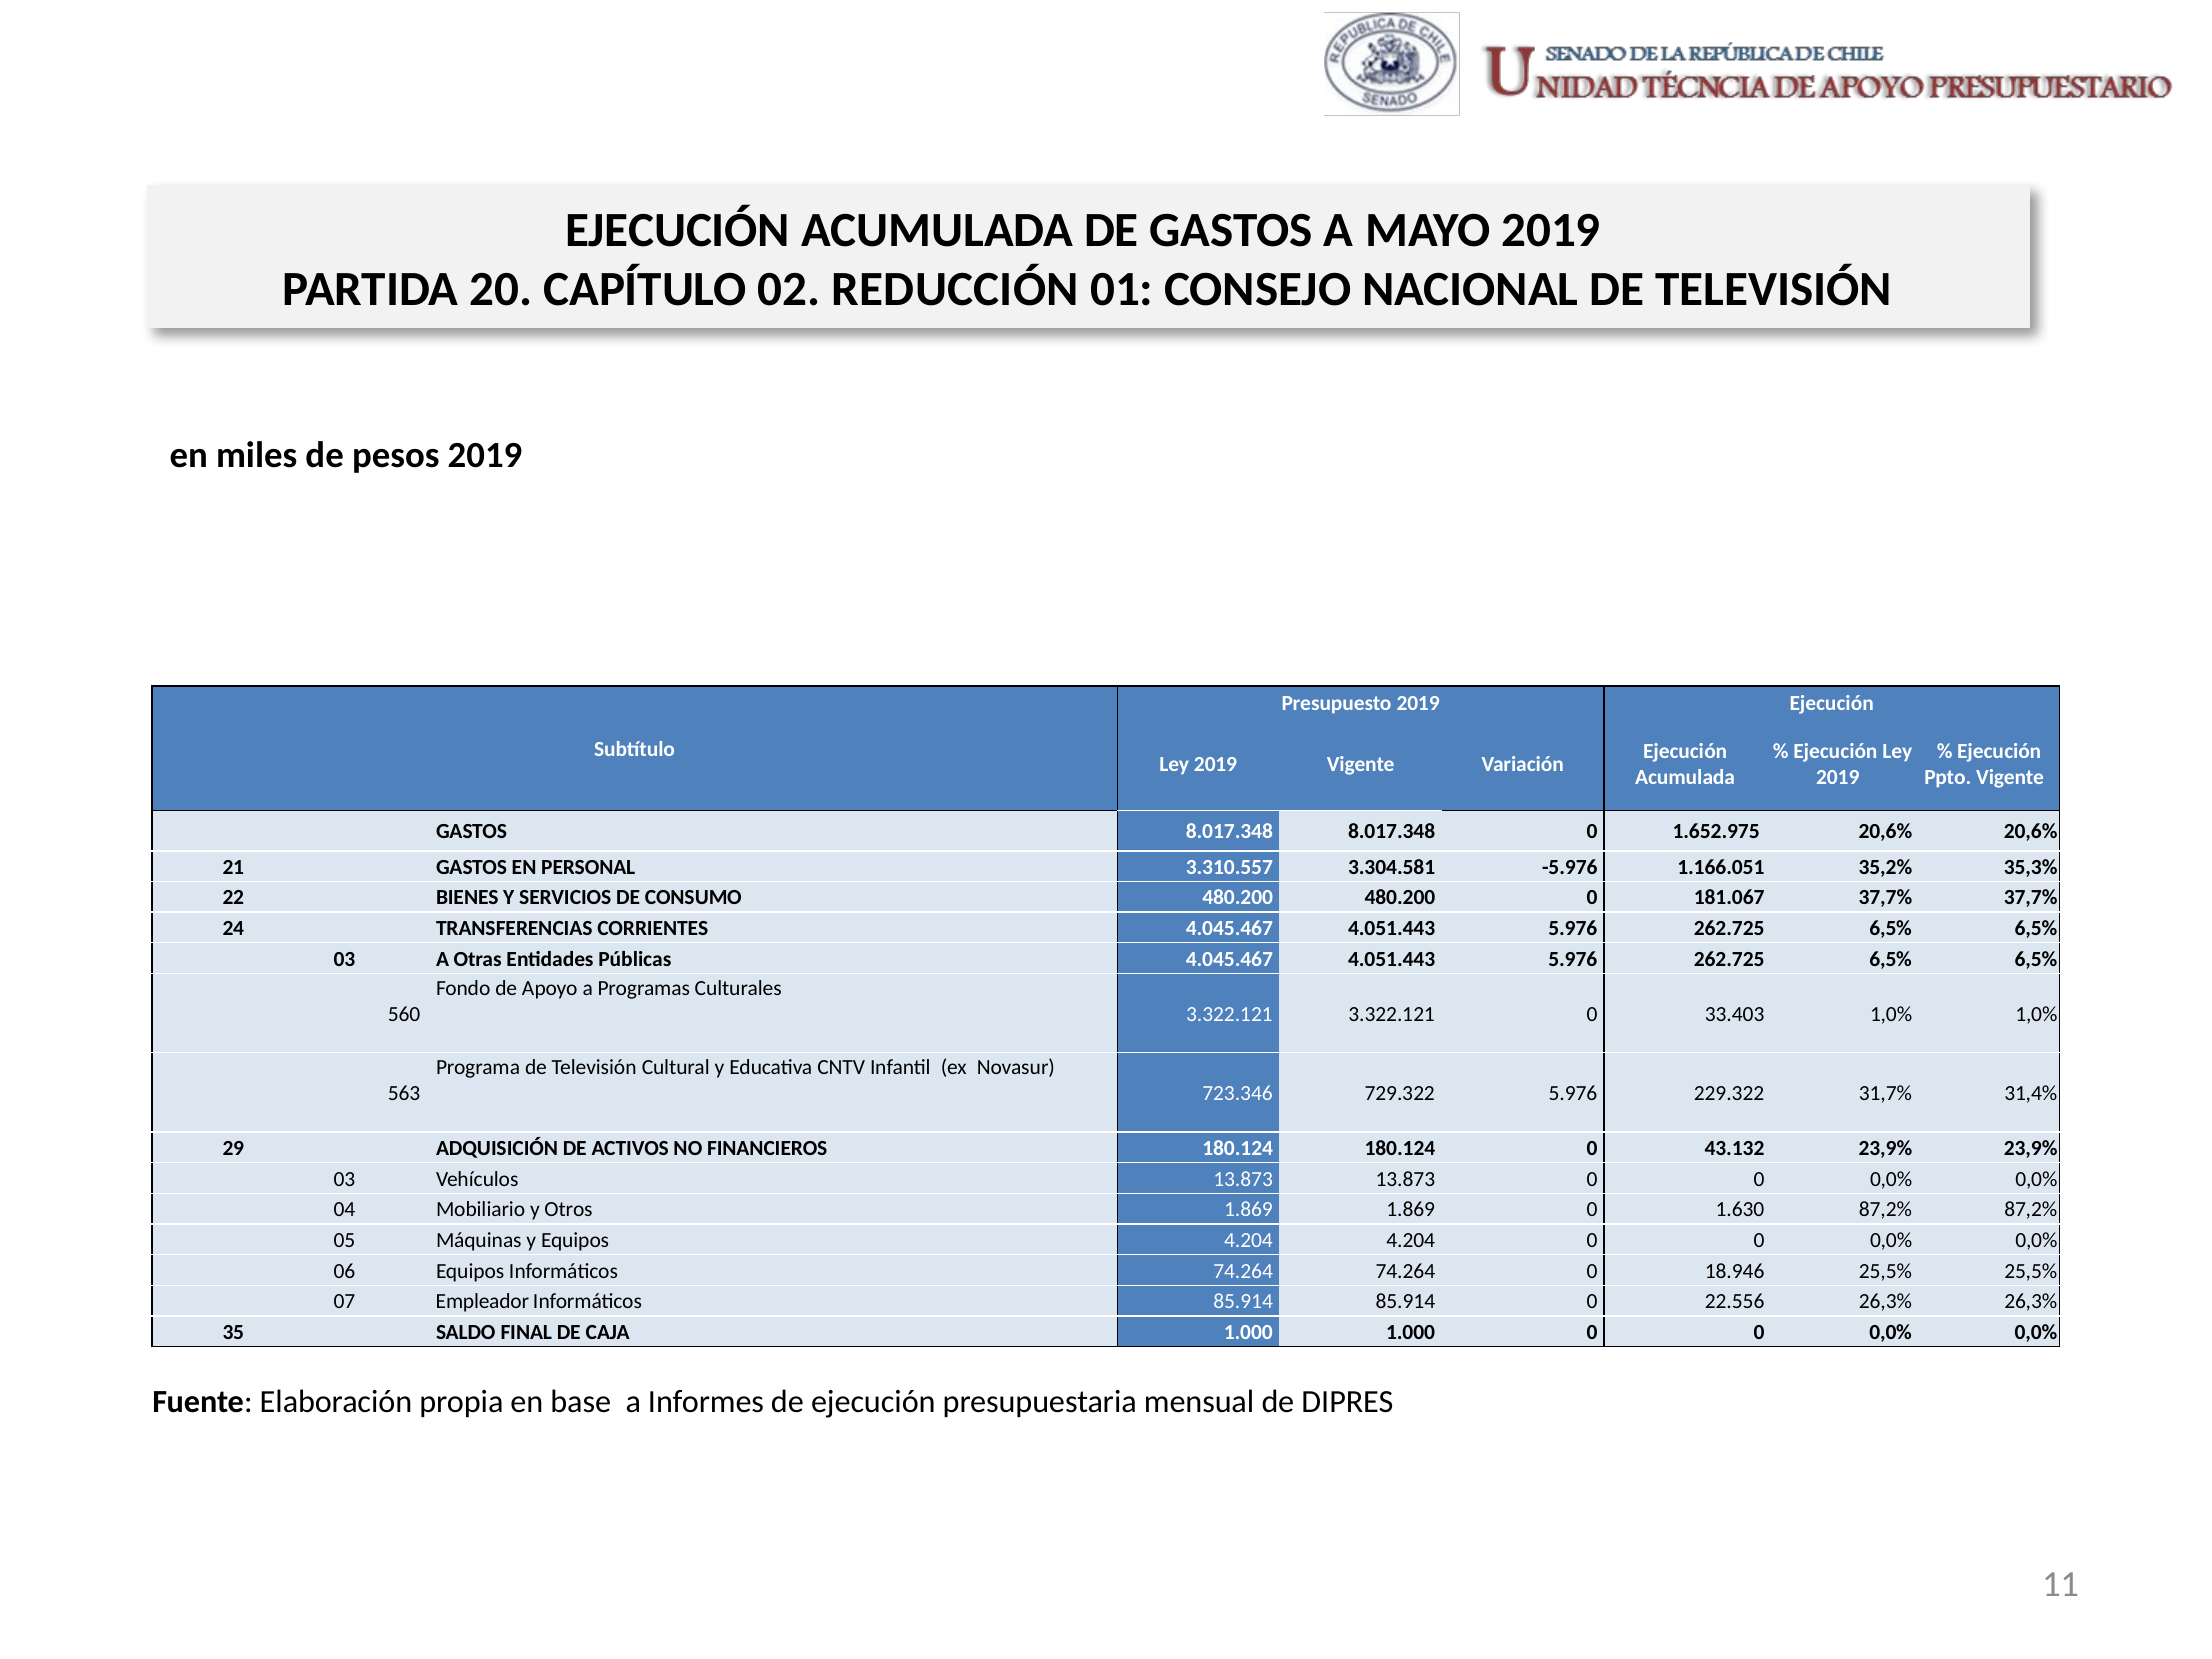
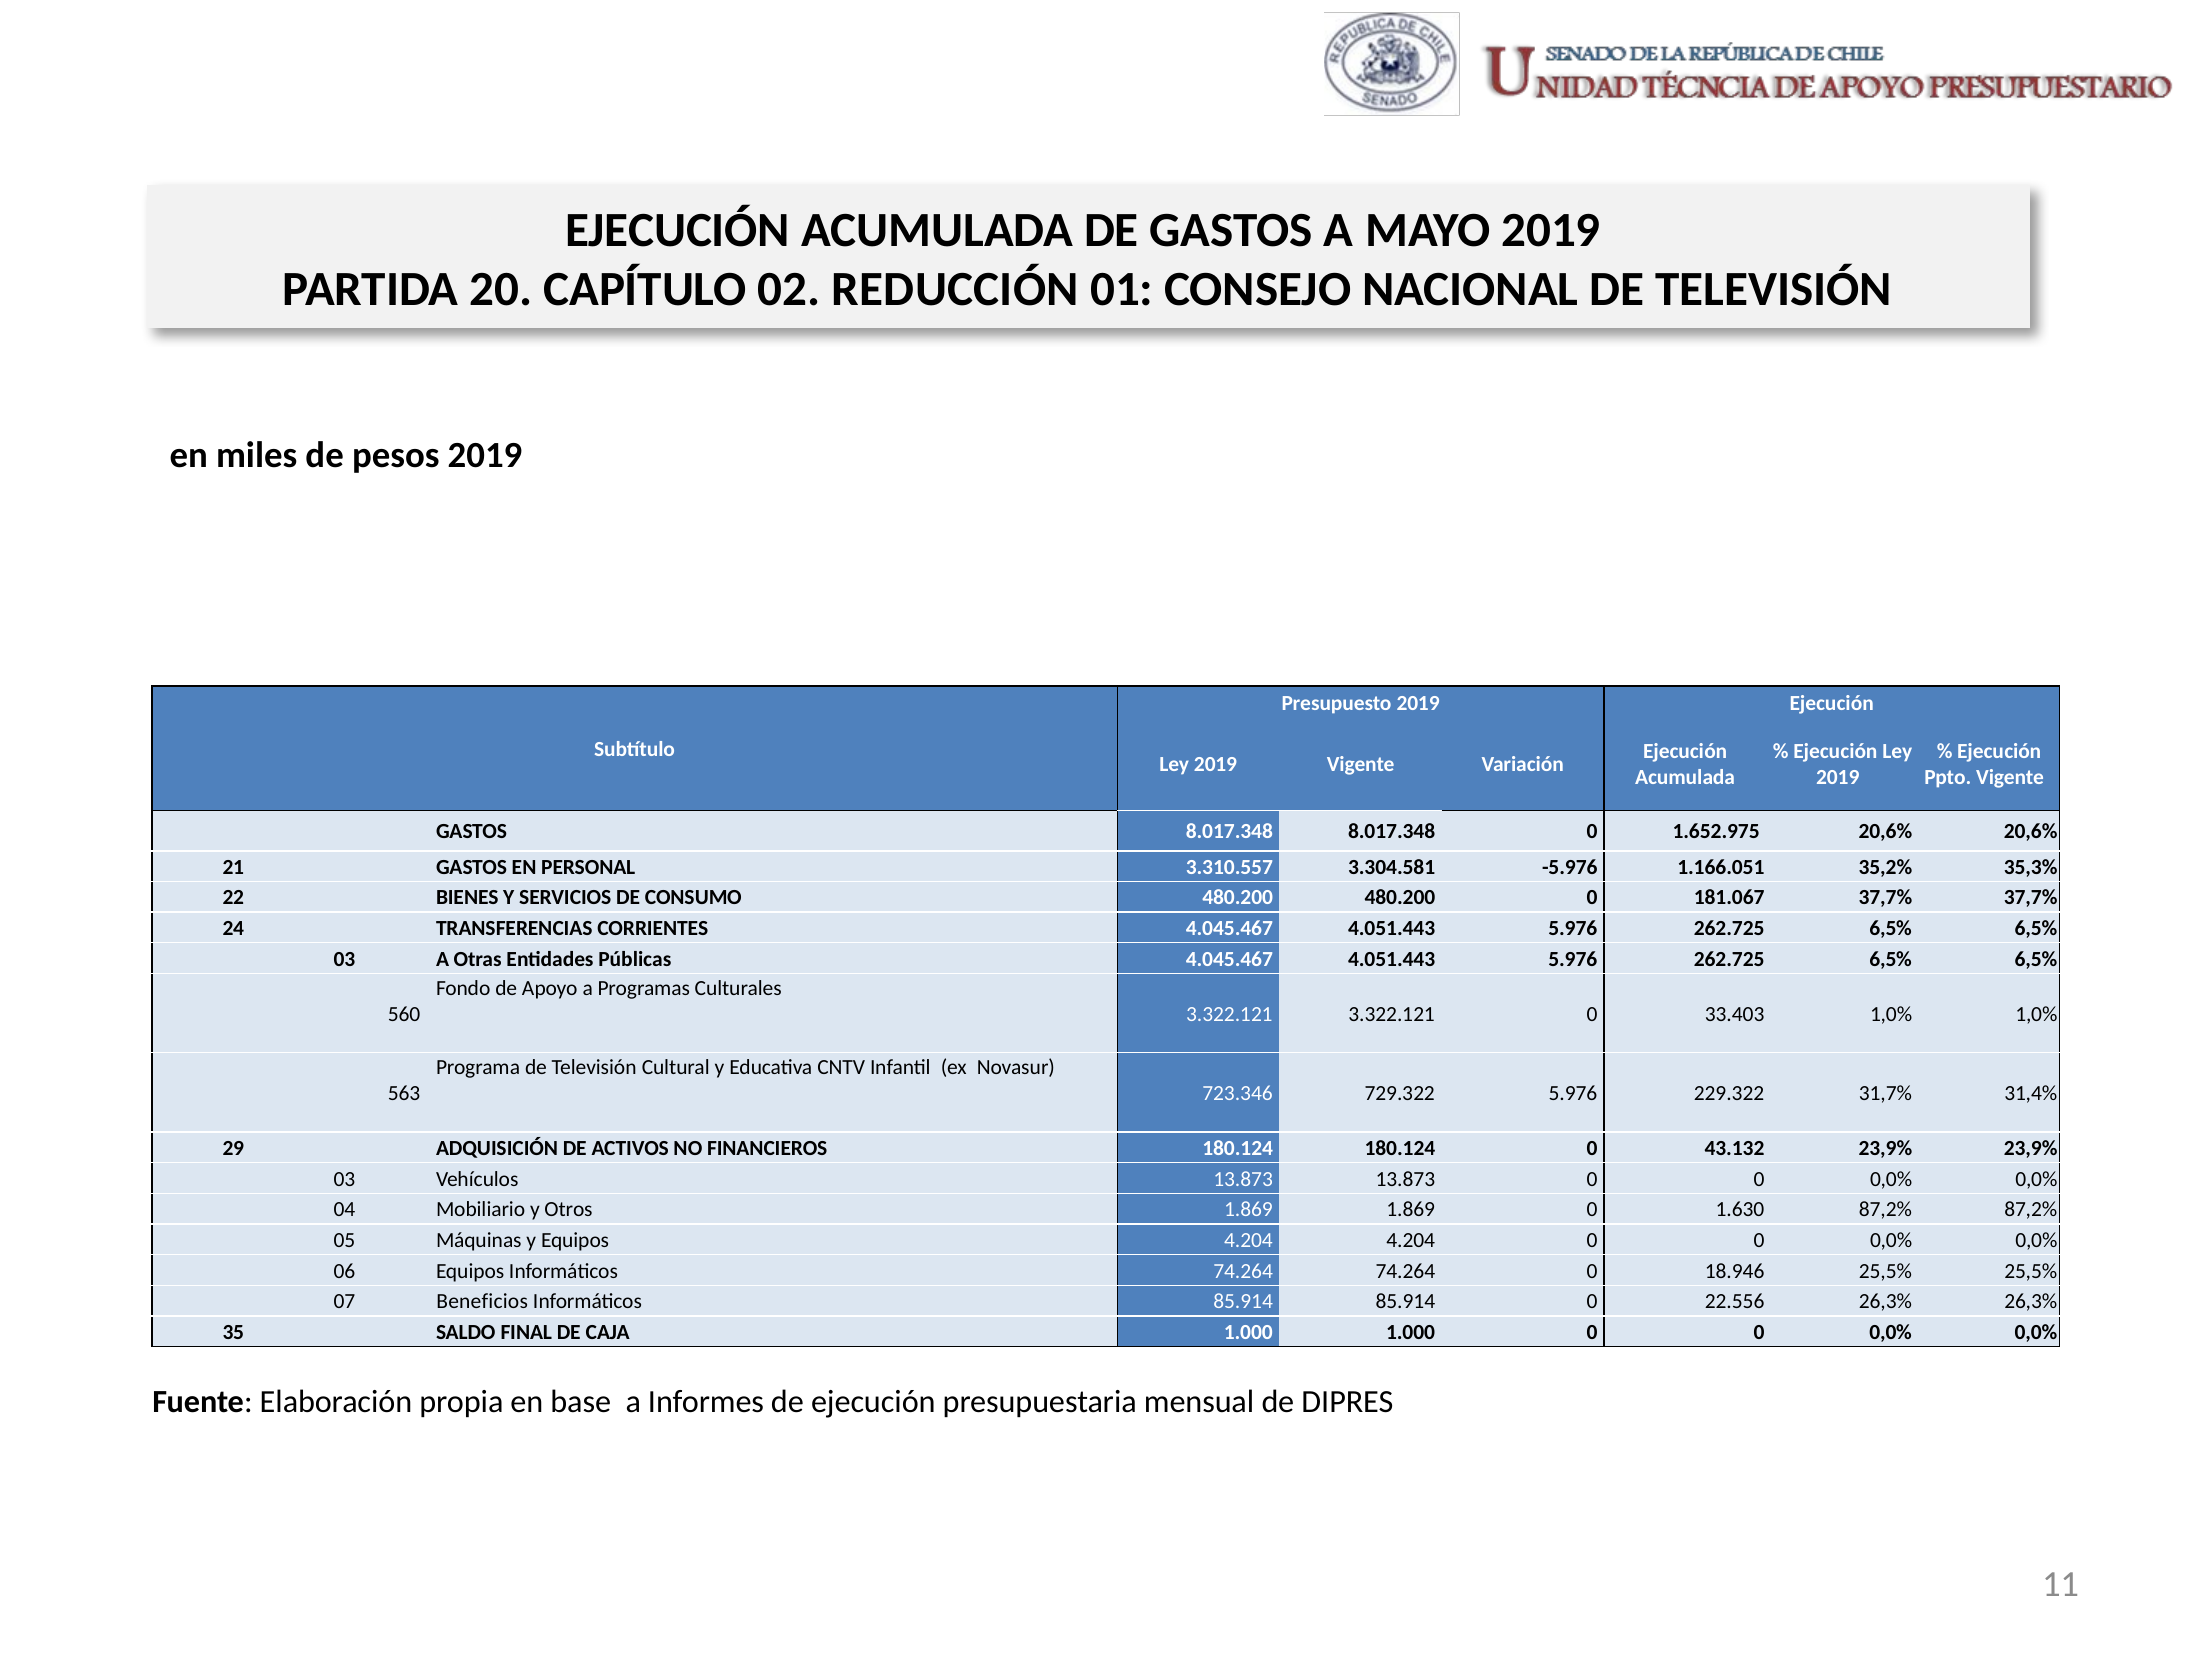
Empleador: Empleador -> Beneficios (482, 1302)
